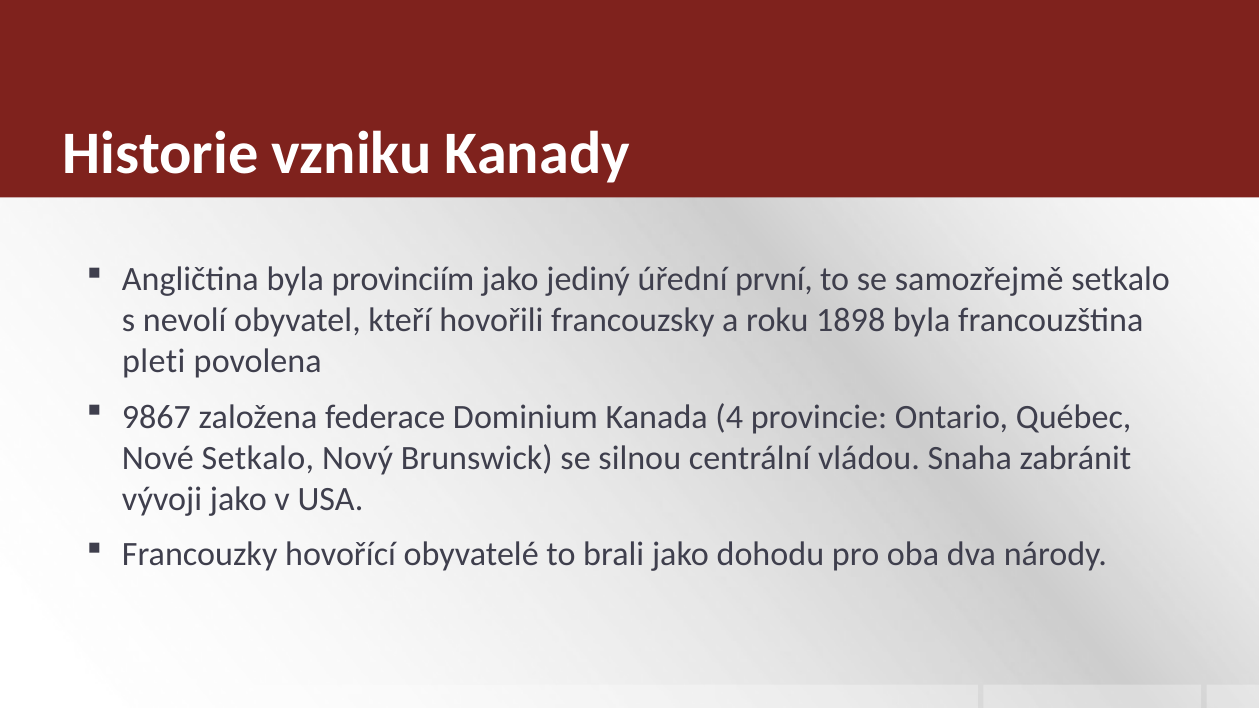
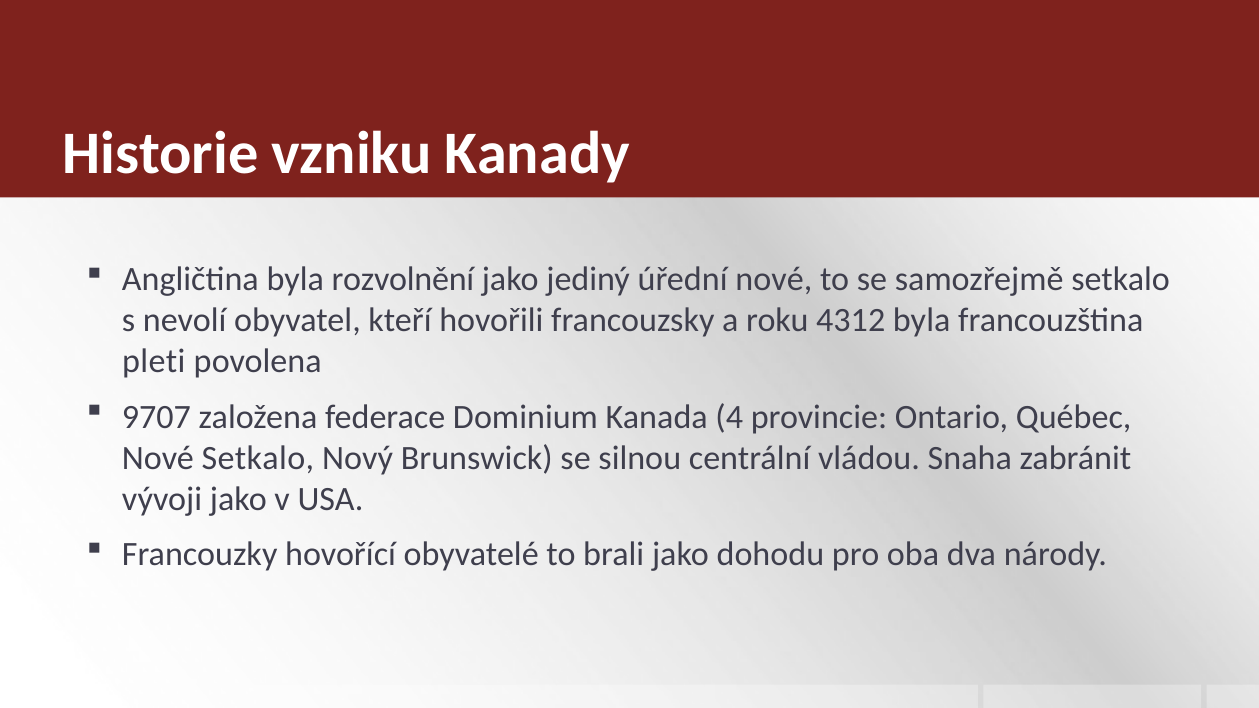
provinciím: provinciím -> rozvolnění (403, 279)
úřední první: první -> nové (774, 279)
1898: 1898 -> 4312 (851, 320)
9867: 9867 -> 9707 (156, 417)
